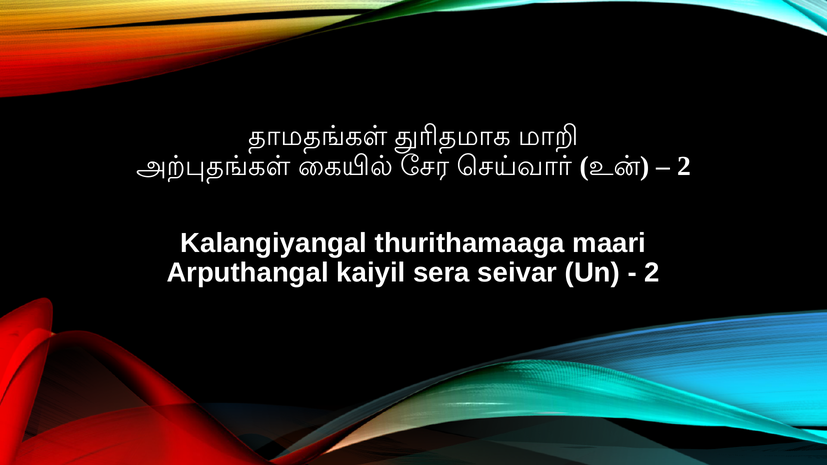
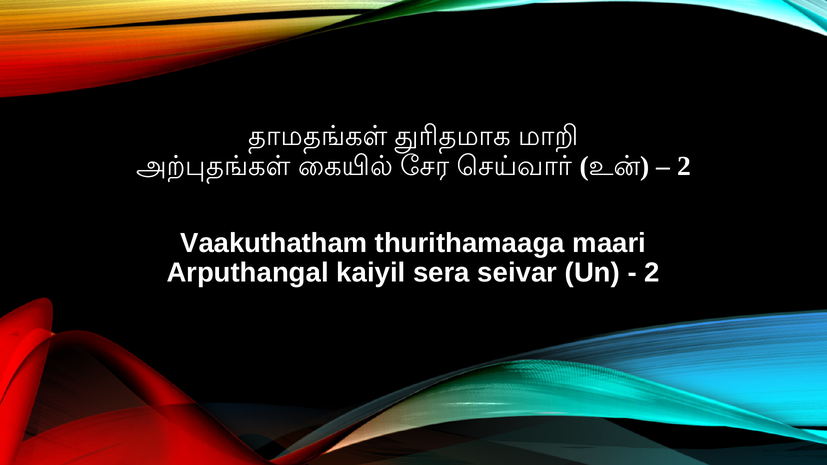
Kalangiyangal: Kalangiyangal -> Vaakuthatham (274, 243)
